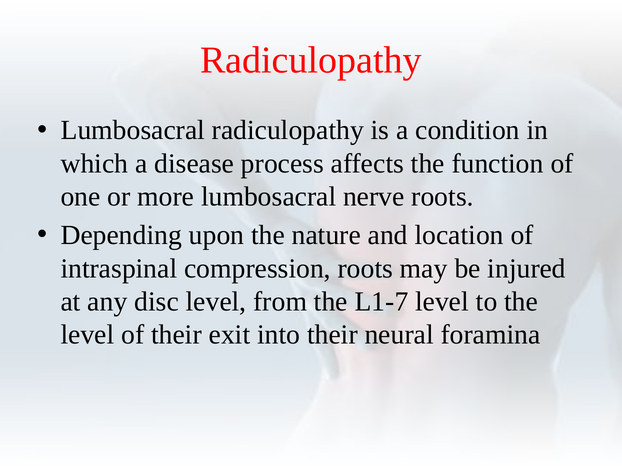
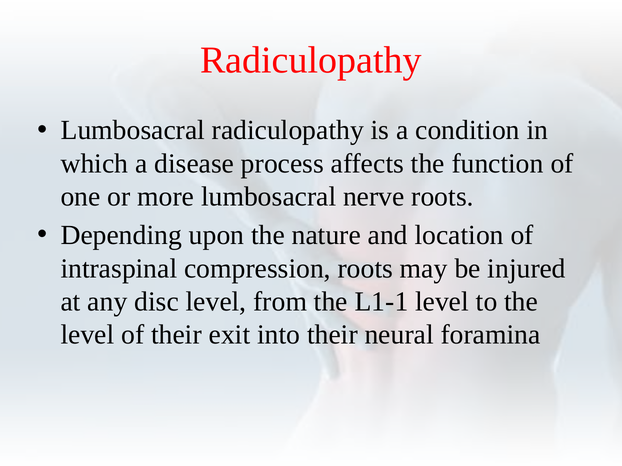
L1-7: L1-7 -> L1-1 (381, 302)
